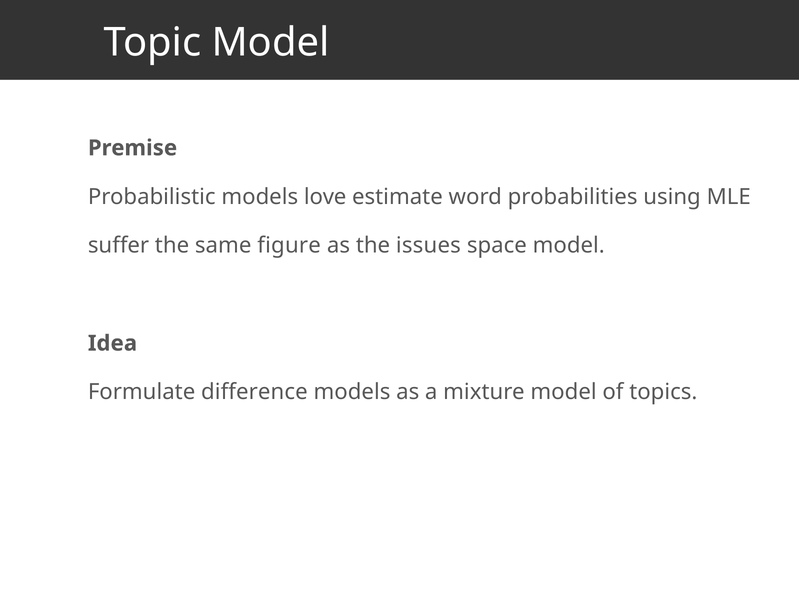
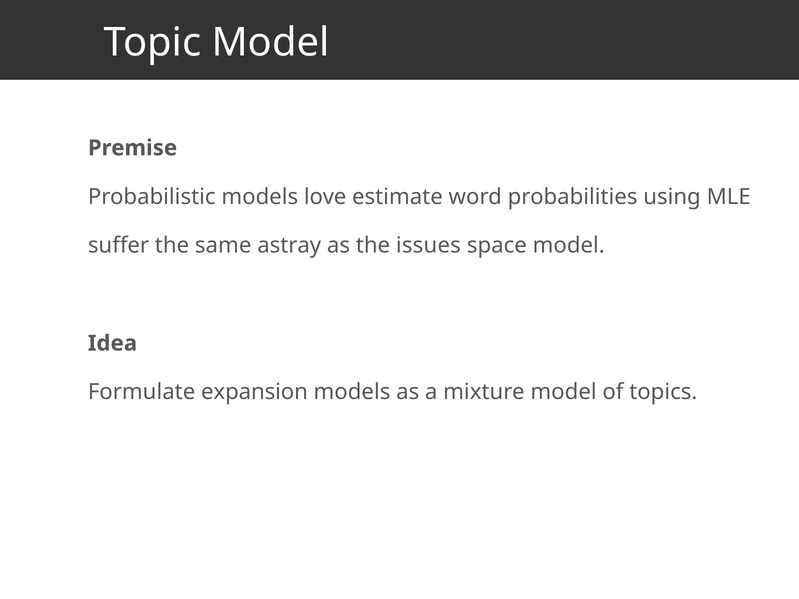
figure: figure -> astray (289, 246)
difference: difference -> expansion (254, 392)
